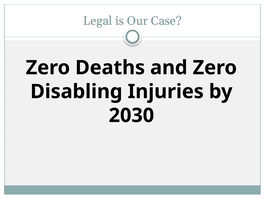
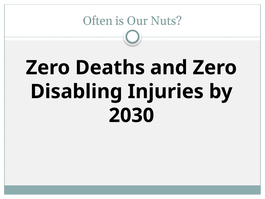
Legal: Legal -> Often (98, 21)
Case: Case -> Nuts (166, 21)
